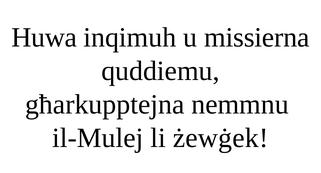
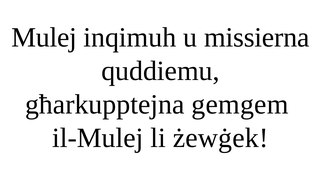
Huwa: Huwa -> Mulej (44, 37)
nemmnu: nemmnu -> gemgem (240, 104)
